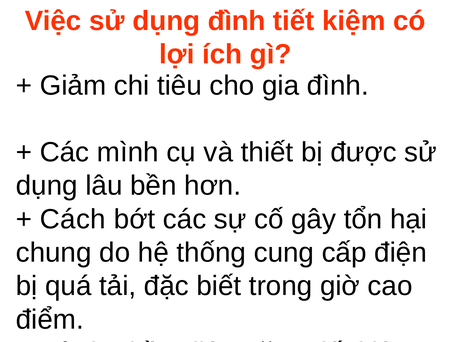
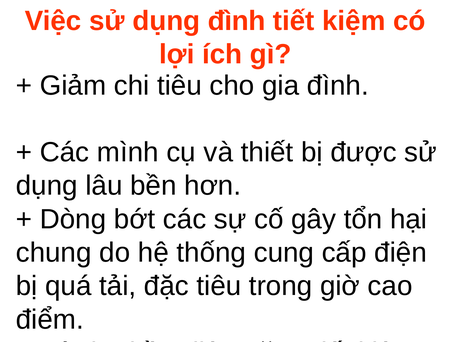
Cách: Cách -> Dòng (73, 219)
đặc biết: biết -> tiêu (219, 285)
